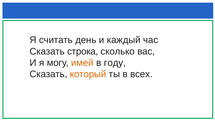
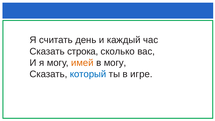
в году: году -> могу (115, 63)
который colour: orange -> blue (88, 74)
всех: всех -> игре (141, 74)
